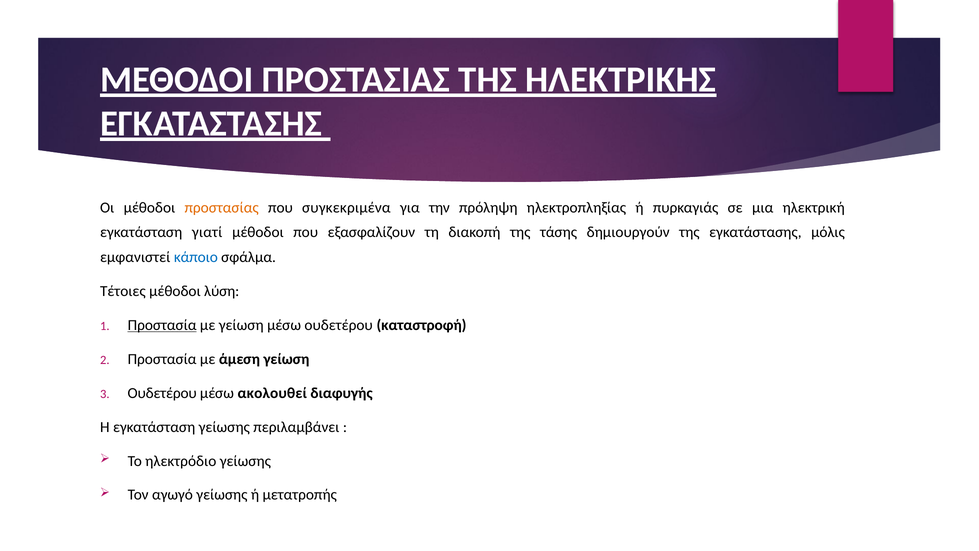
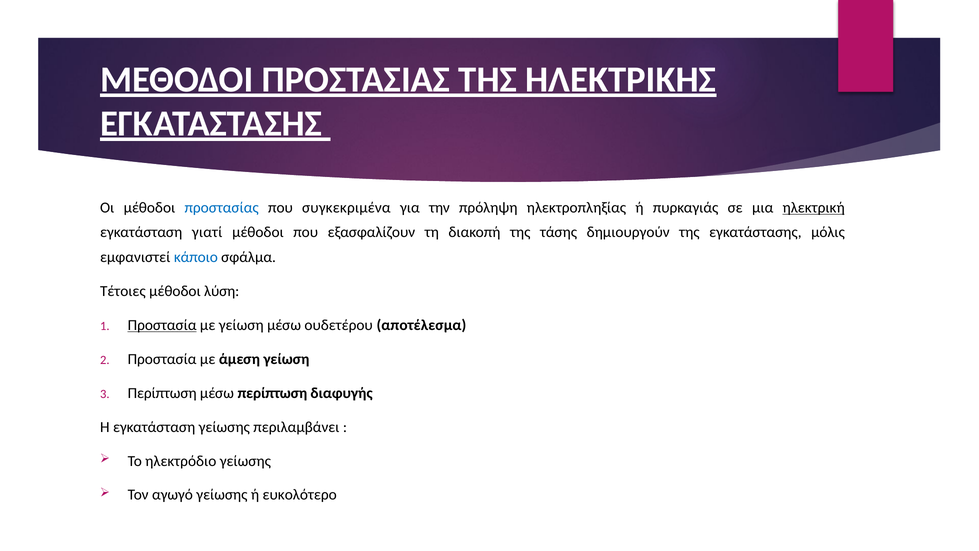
προστασίας colour: orange -> blue (222, 208)
ηλεκτρική underline: none -> present (814, 208)
καταστροφή: καταστροφή -> αποτέλεσμα (421, 325)
Ουδετέρου: Ουδετέρου -> Περίπτωση (162, 393)
μέσω ακολουθεί: ακολουθεί -> περίπτωση (272, 393)
μετατροπής: μετατροπής -> ευκολότερο (300, 495)
